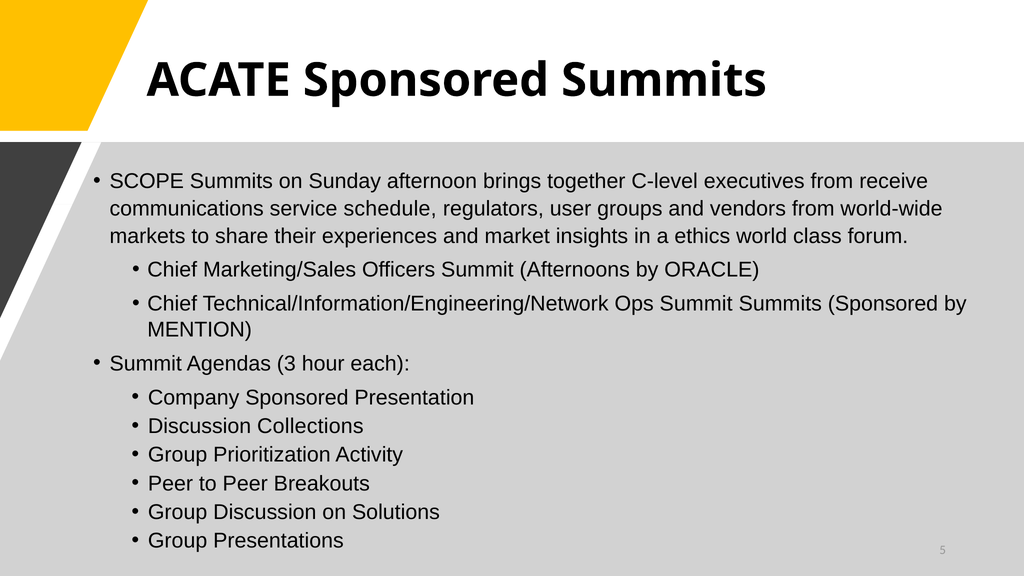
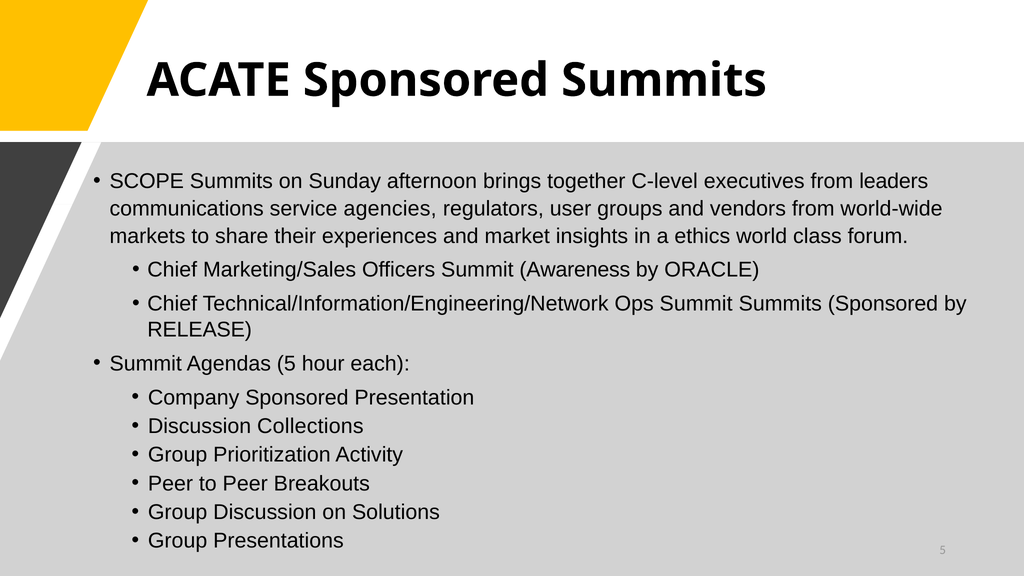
receive: receive -> leaders (894, 181)
schedule: schedule -> agencies (390, 209)
Afternoons: Afternoons -> Awareness (575, 270)
MENTION: MENTION -> RELEASE (200, 329)
Agendas 3: 3 -> 5 (286, 363)
